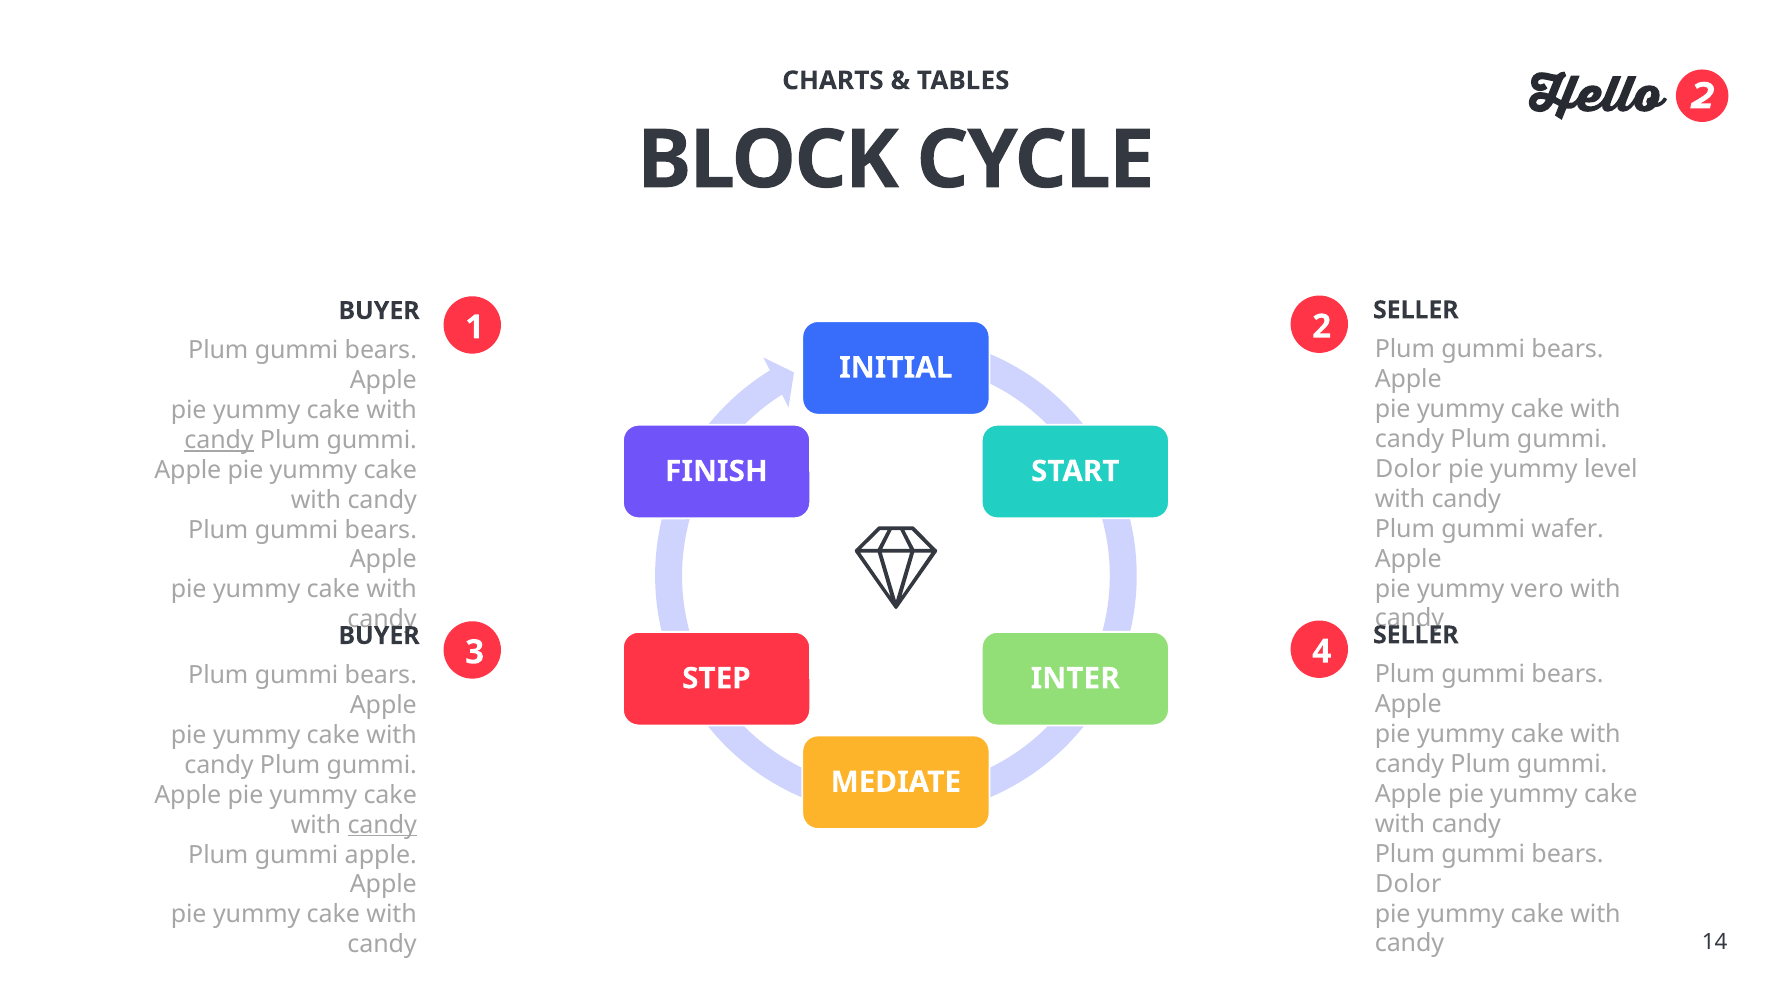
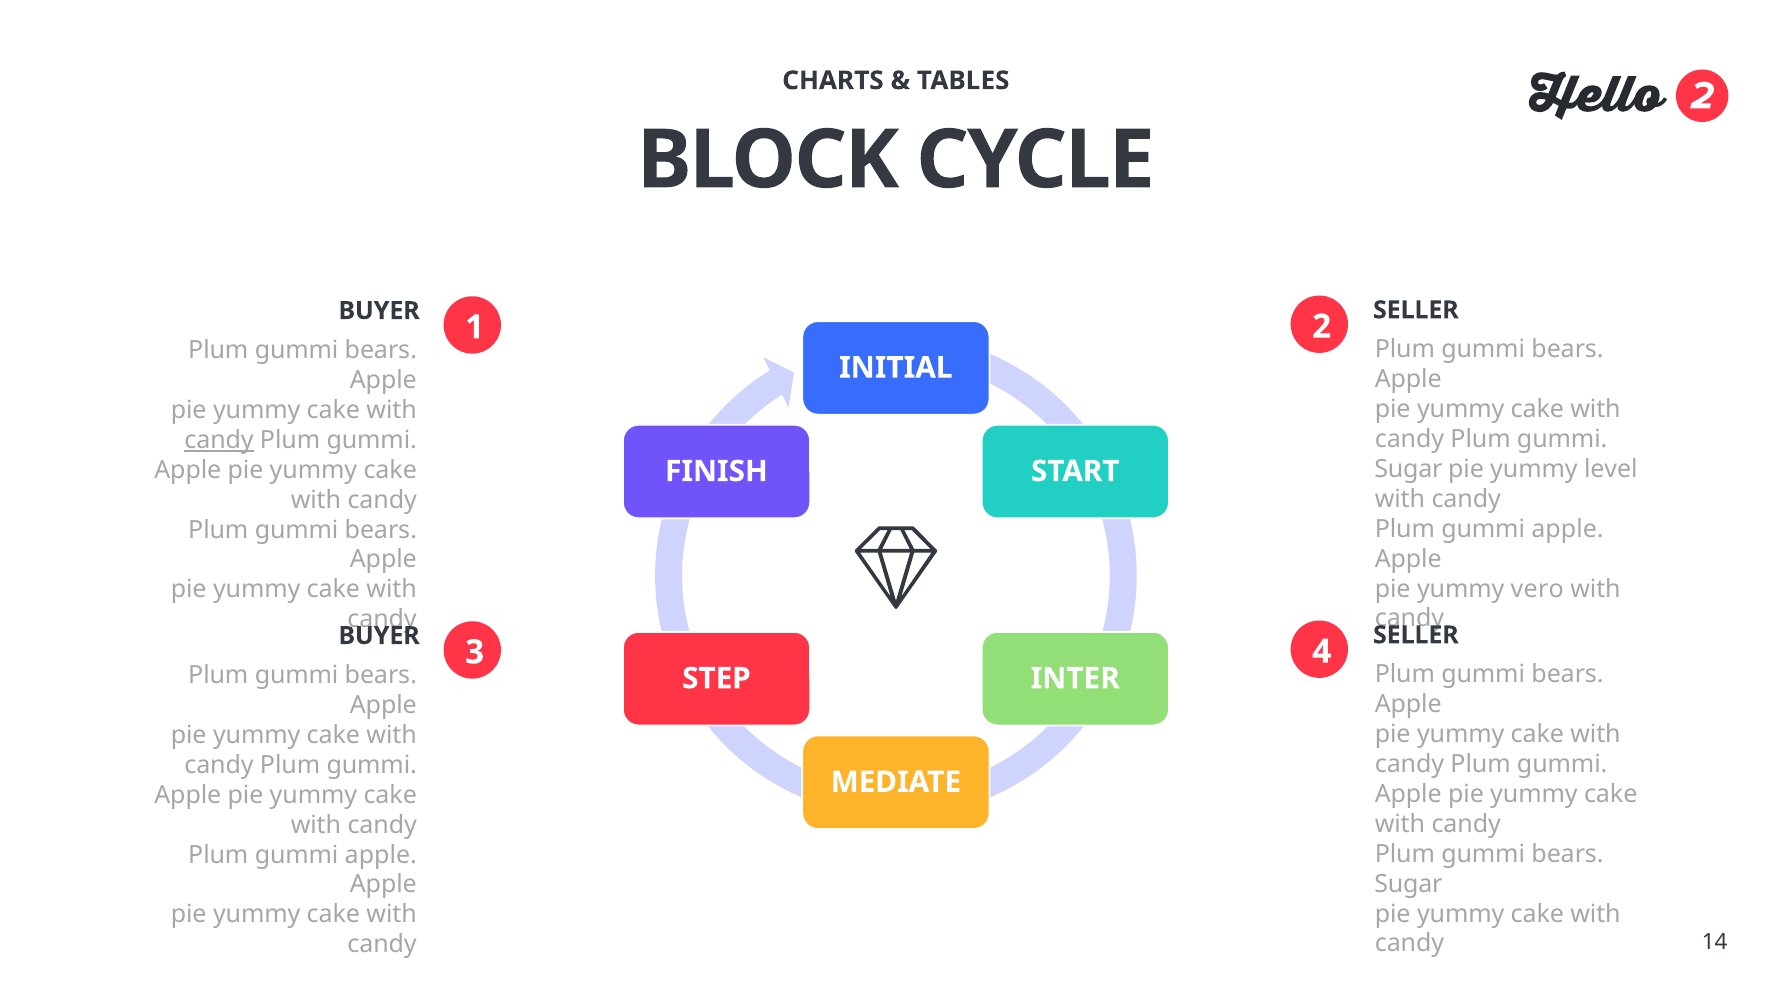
Dolor: Dolor -> Sugar (1408, 469)
wafer: wafer -> apple (1567, 529)
candy underline: present -> none (382, 825)
Dolor: Dolor -> Sugar (1408, 884)
